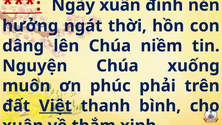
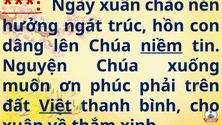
đinh: đinh -> chào (164, 5)
thời: thời -> trúc (127, 26)
niềm underline: none -> present (161, 46)
